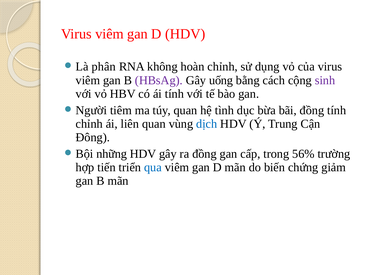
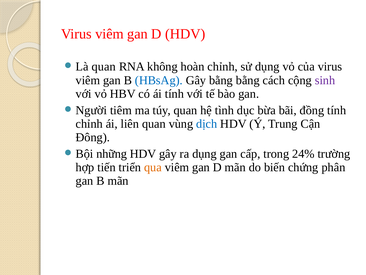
Là phân: phân -> quan (104, 67)
HBsAg colour: purple -> blue (159, 80)
Gây uống: uống -> bằng (221, 80)
ra đồng: đồng -> dụng (204, 154)
56%: 56% -> 24% (303, 154)
qua colour: blue -> orange (153, 167)
giảm: giảm -> phân (334, 167)
